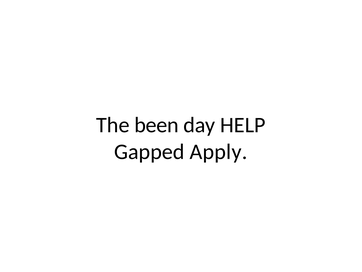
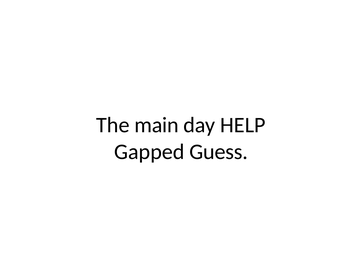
been: been -> main (157, 125)
Apply: Apply -> Guess (219, 151)
